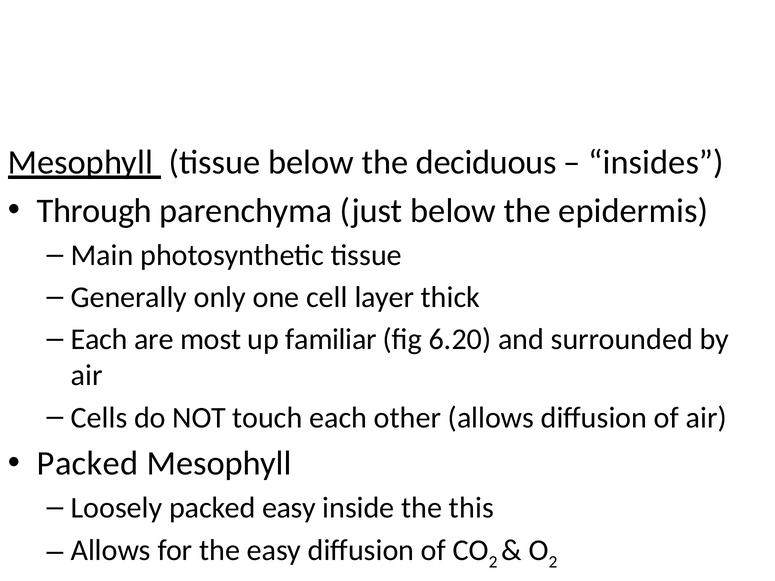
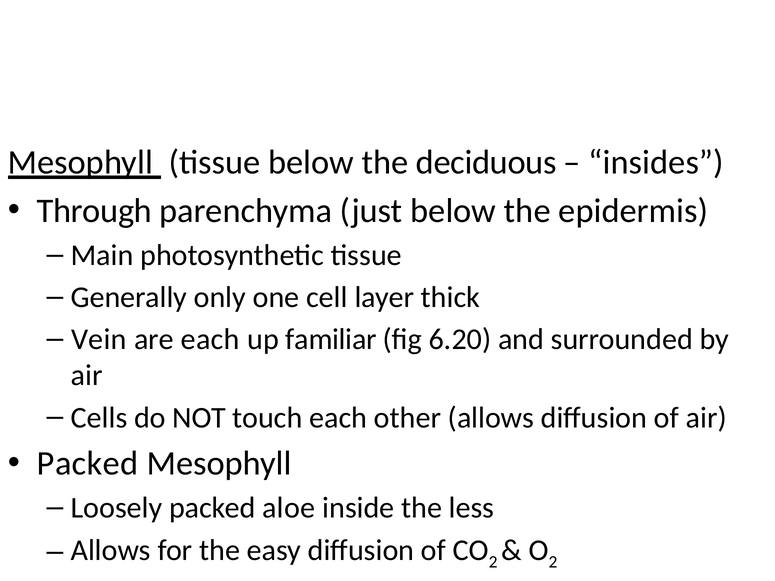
Each: Each -> Vein (99, 340)
are most: most -> each (210, 340)
packed easy: easy -> aloe (289, 508)
this: this -> less (472, 508)
